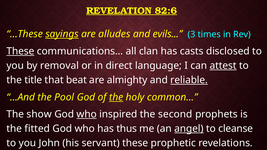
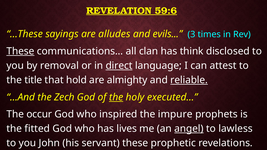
82:6: 82:6 -> 59:6 (166, 11)
sayings underline: present -> none (62, 34)
casts: casts -> think (192, 51)
direct underline: none -> present (119, 66)
attest underline: present -> none (223, 66)
beat: beat -> hold (76, 80)
Pool: Pool -> Zech (64, 97)
common…: common… -> executed… (172, 97)
show: show -> occur (39, 114)
who underline: present -> none (87, 114)
second: second -> impure (175, 114)
thus: thus -> lives (127, 129)
cleanse: cleanse -> lawless (236, 129)
